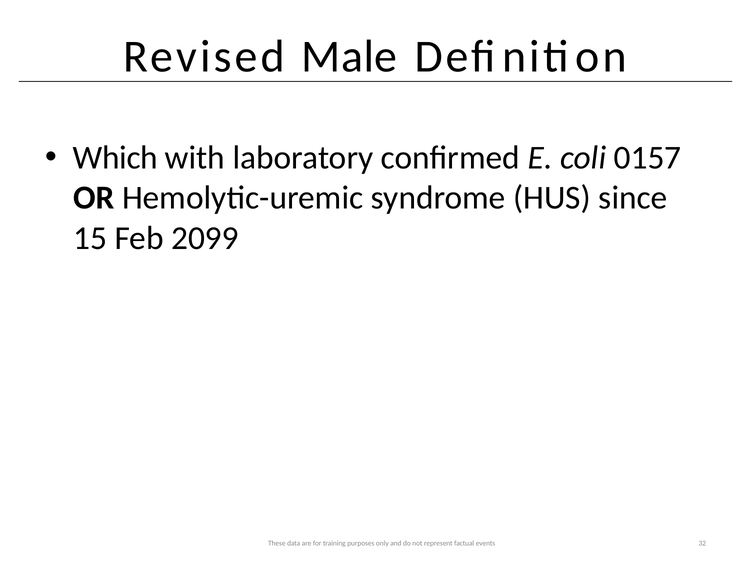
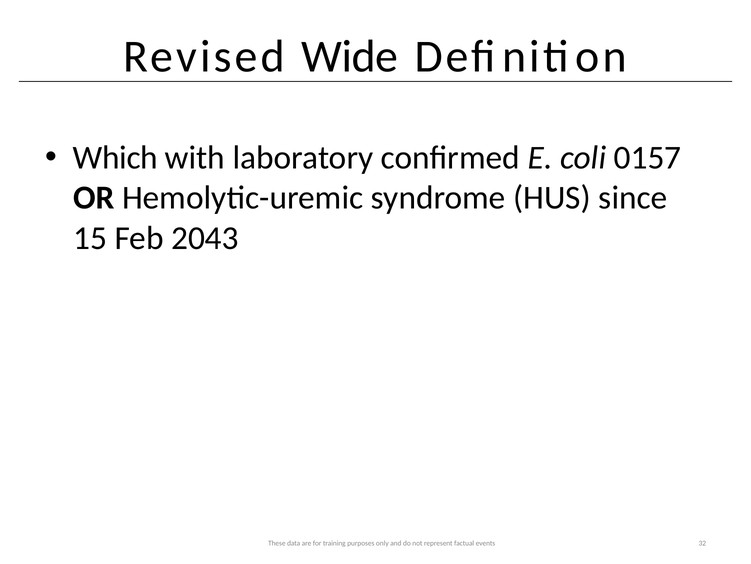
Male: Male -> Wide (350, 56)
2099: 2099 -> 2043 (205, 238)
